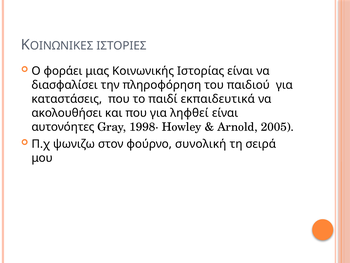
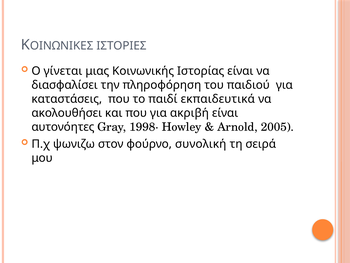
φοράει: φοράει -> γίνεται (63, 71)
ληφθεί: ληφθεί -> ακριβή (189, 113)
